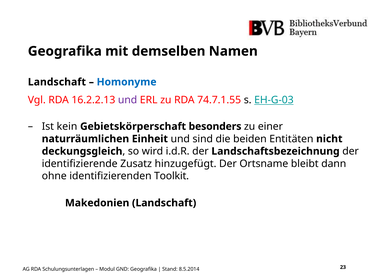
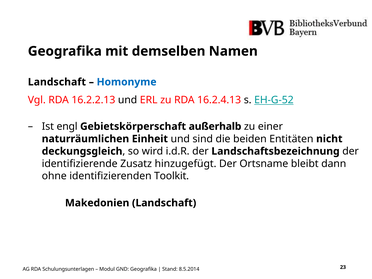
und colour: purple -> black (128, 100)
74.7.1.55: 74.7.1.55 -> 16.2.4.13 (219, 100)
EH-G-03: EH-G-03 -> EH-G-52 (274, 100)
kein: kein -> engl (67, 126)
besonders: besonders -> außerhalb (215, 126)
